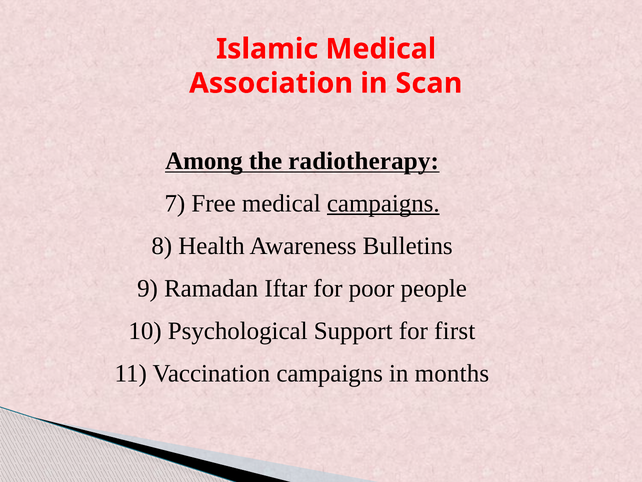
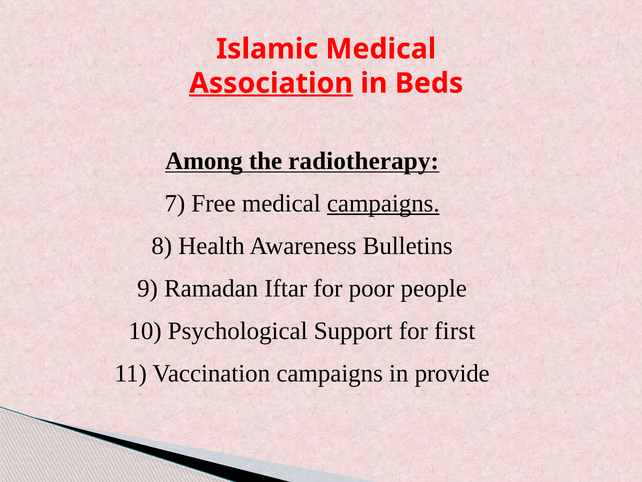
Association underline: none -> present (271, 83)
Scan: Scan -> Beds (429, 83)
months: months -> provide (452, 373)
